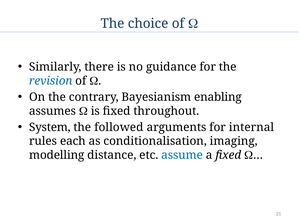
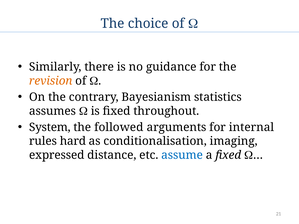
revision colour: blue -> orange (51, 81)
enabling: enabling -> statistics (218, 97)
each: each -> hard (73, 141)
modelling: modelling -> expressed (57, 155)
